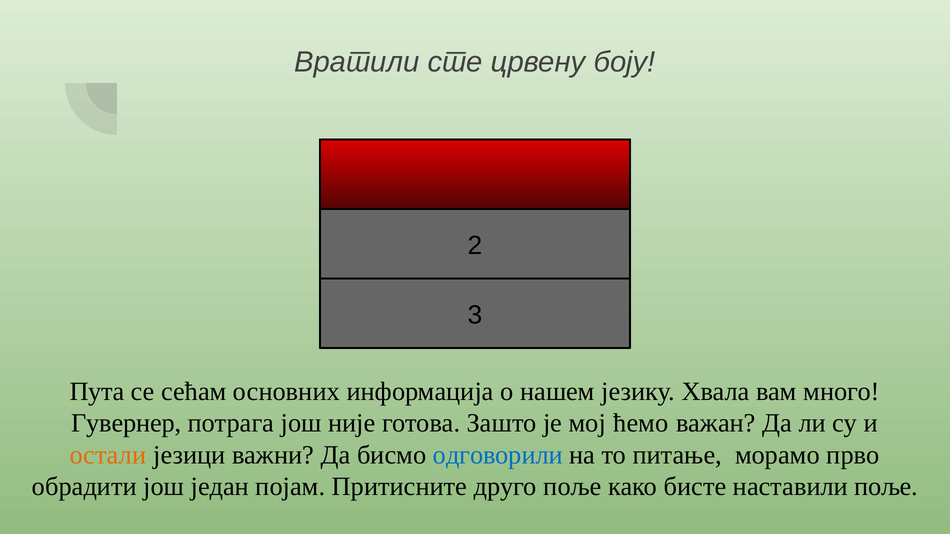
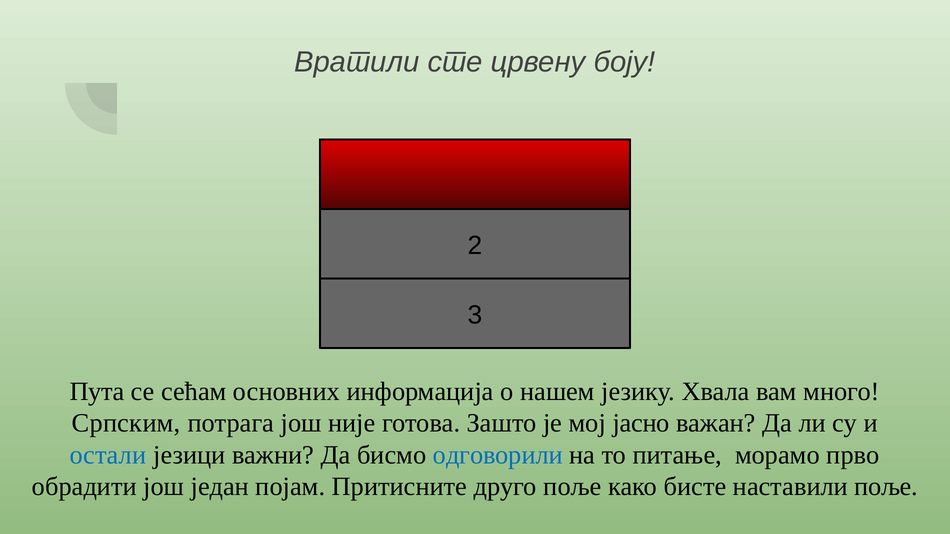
Гувернер: Гувернер -> Српским (126, 424)
ћемо: ћемо -> јасно (641, 424)
остали colour: orange -> blue (108, 455)
